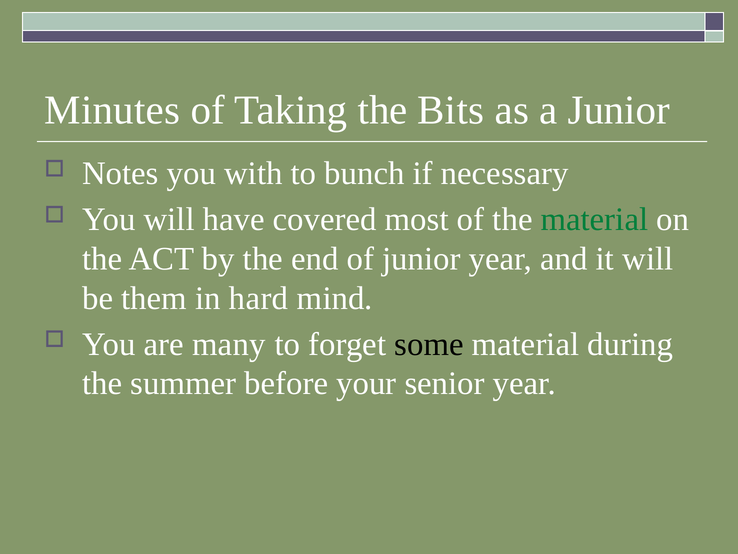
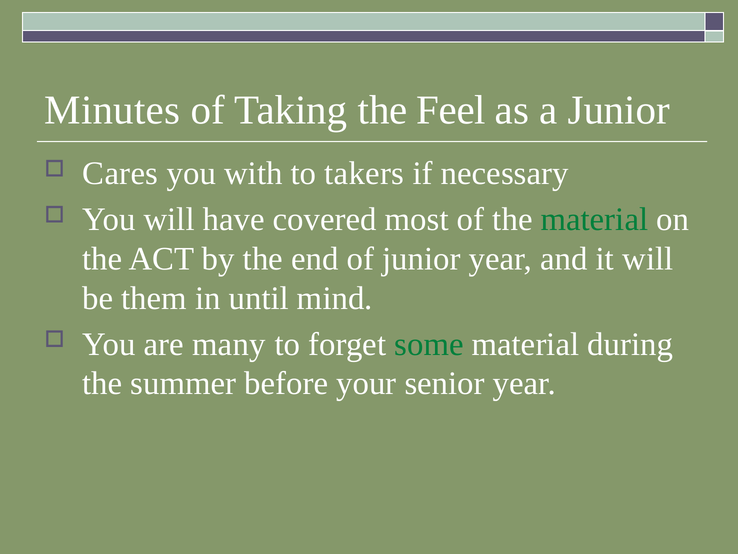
Bits: Bits -> Feel (451, 110)
Notes: Notes -> Cares (120, 173)
bunch: bunch -> takers (364, 173)
hard: hard -> until (259, 298)
some colour: black -> green (429, 344)
